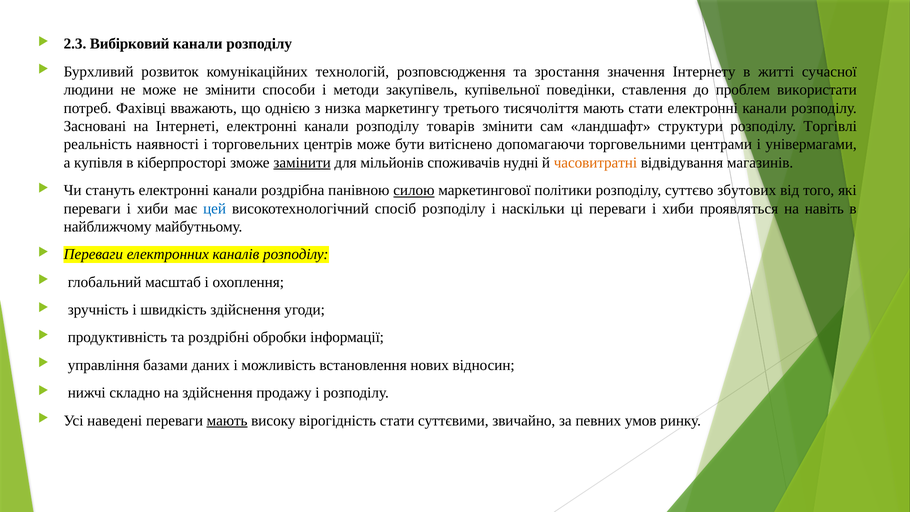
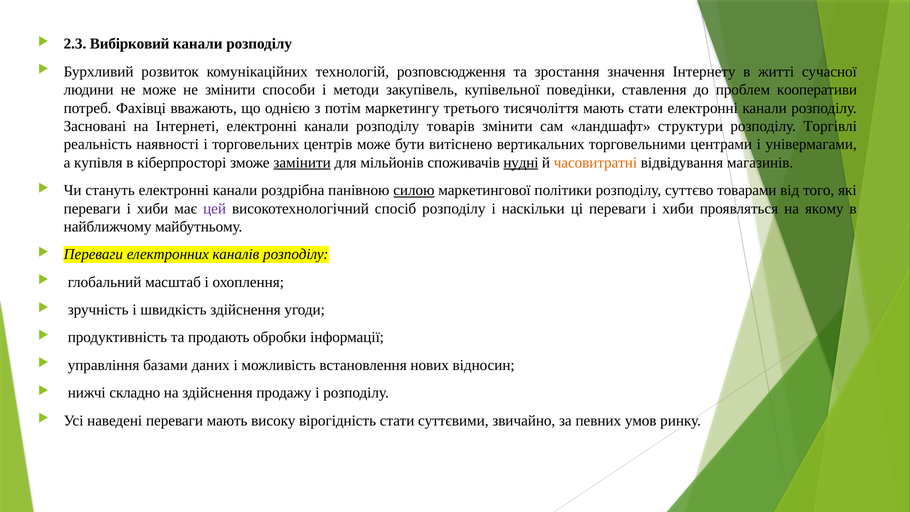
використати: використати -> кооперативи (817, 90)
низка: низка -> потім (343, 108)
допомагаючи: допомагаючи -> вертикальних (541, 144)
нудні underline: none -> present (521, 163)
збутових: збутових -> товарами (747, 190)
цей colour: blue -> purple (215, 208)
навіть: навіть -> якому (824, 208)
роздрiбнi: роздрiбнi -> продають (219, 337)
мають underline: present -> none (227, 420)
